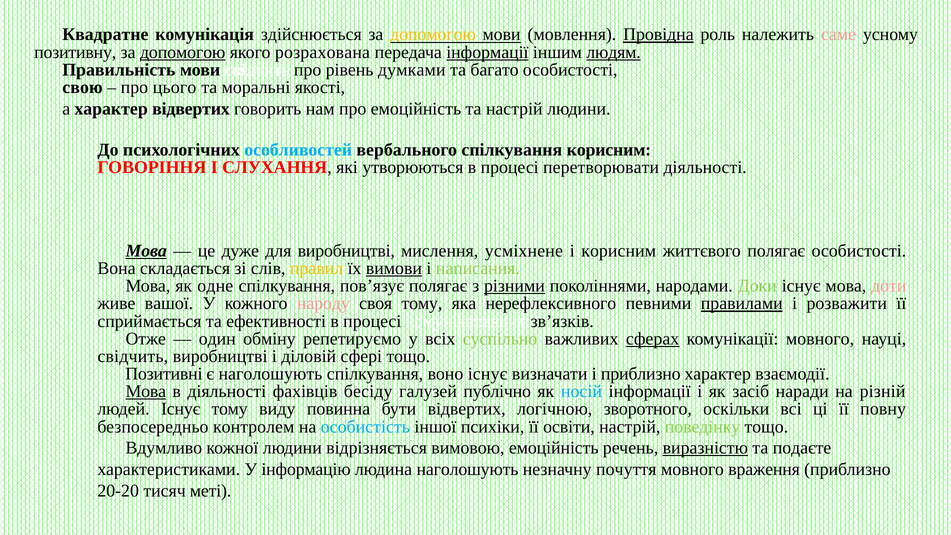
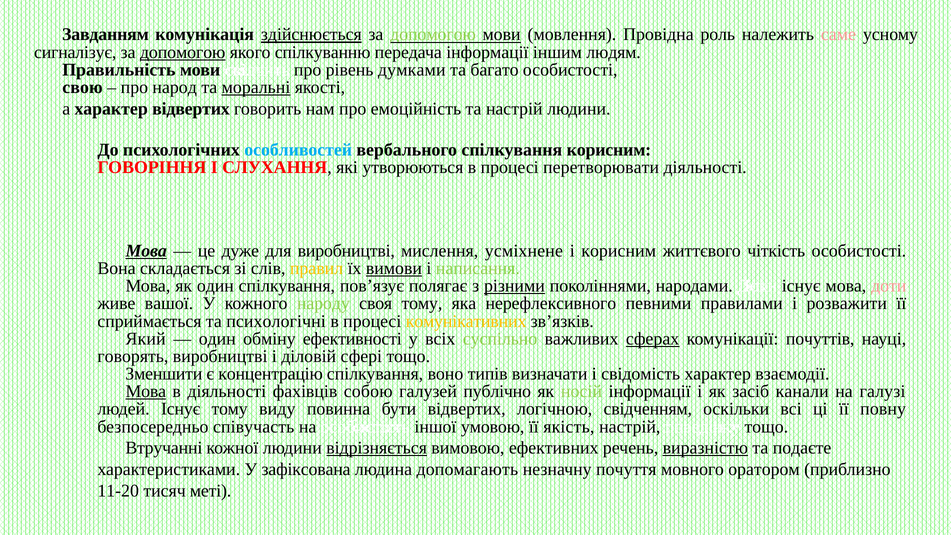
Квадратне: Квадратне -> Завданням (105, 35)
здійснюється underline: none -> present (311, 35)
допомогою colour: yellow -> light green (433, 35)
Провідна underline: present -> none (658, 35)
позитивну: позитивну -> сигналізує (75, 52)
розрахована: розрахована -> спілкуванню (323, 52)
інформації underline: present -> none (487, 52)
людям underline: present -> none (614, 52)
цього: цього -> народ (175, 87)
моральні underline: none -> present (256, 87)
життєвого полягає: полягає -> чіткість (776, 251)
як одне: одне -> один (215, 286)
Доки colour: light green -> white (757, 286)
народу colour: pink -> light green (323, 304)
правилами underline: present -> none (742, 304)
ефективності: ефективності -> психологічні (276, 321)
комунікативних colour: white -> yellow (466, 321)
Отже: Отже -> Який (146, 339)
репетируємо: репетируємо -> ефективності (352, 339)
комунікації мовного: мовного -> почуттів (820, 339)
свідчить: свідчить -> говорять (133, 356)
Позитивні: Позитивні -> Зменшити (164, 374)
є наголошують: наголошують -> концентрацію (271, 374)
воно існує: існує -> типів (488, 374)
і приблизно: приблизно -> свідомість (641, 374)
бесіду: бесіду -> собою (368, 391)
носій colour: light blue -> light green (581, 391)
наради: наради -> канали (802, 391)
різній: різній -> галузі (883, 391)
зворотного: зворотного -> свідченням (648, 409)
контролем: контролем -> співучасть (254, 427)
особистість colour: light blue -> white (365, 427)
психіки: психіки -> умовою (493, 427)
освіти: освіти -> якість (569, 427)
поведінку colour: light green -> white (703, 427)
Вдумливо: Вдумливо -> Втручанні (164, 448)
відрізняється underline: none -> present (377, 448)
вимовою емоційність: емоційність -> ефективних (554, 448)
інформацію: інформацію -> зафіксована (306, 469)
людина наголошують: наголошують -> допомагають (467, 469)
враження: враження -> оратором (764, 469)
20-20: 20-20 -> 11-20 (118, 491)
